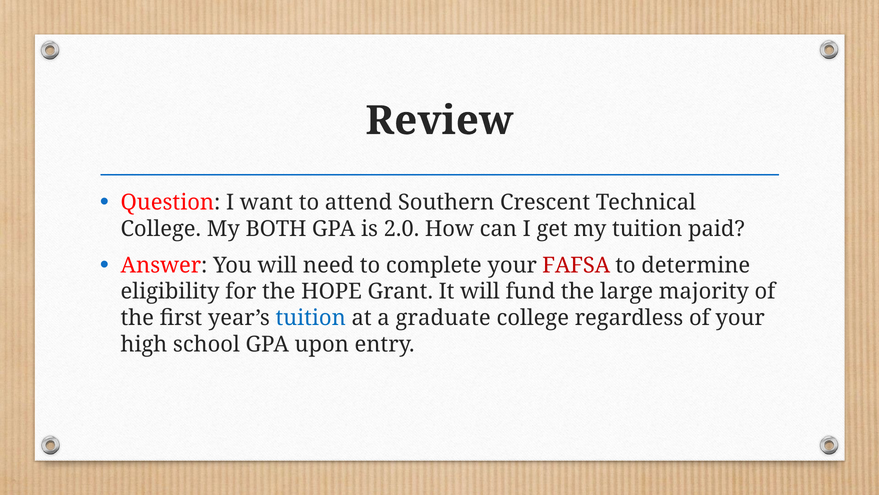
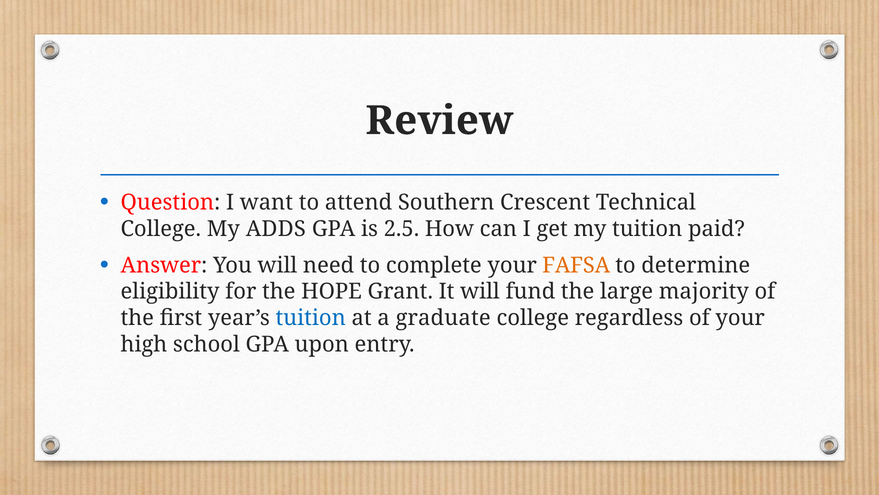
BOTH: BOTH -> ADDS (276, 229)
2.0: 2.0 -> 2.5 (401, 229)
FAFSA colour: red -> orange (576, 265)
